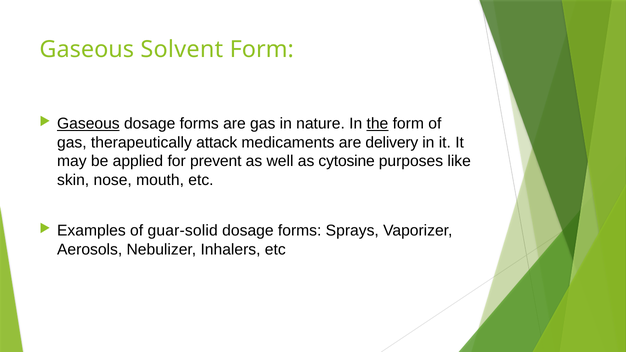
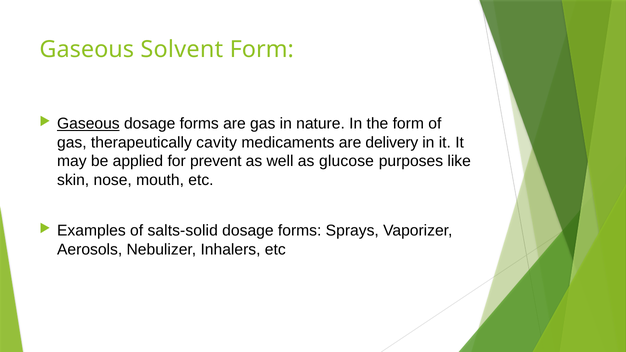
the underline: present -> none (377, 124)
attack: attack -> cavity (217, 143)
cytosine: cytosine -> glucose (346, 161)
guar-solid: guar-solid -> salts-solid (183, 231)
